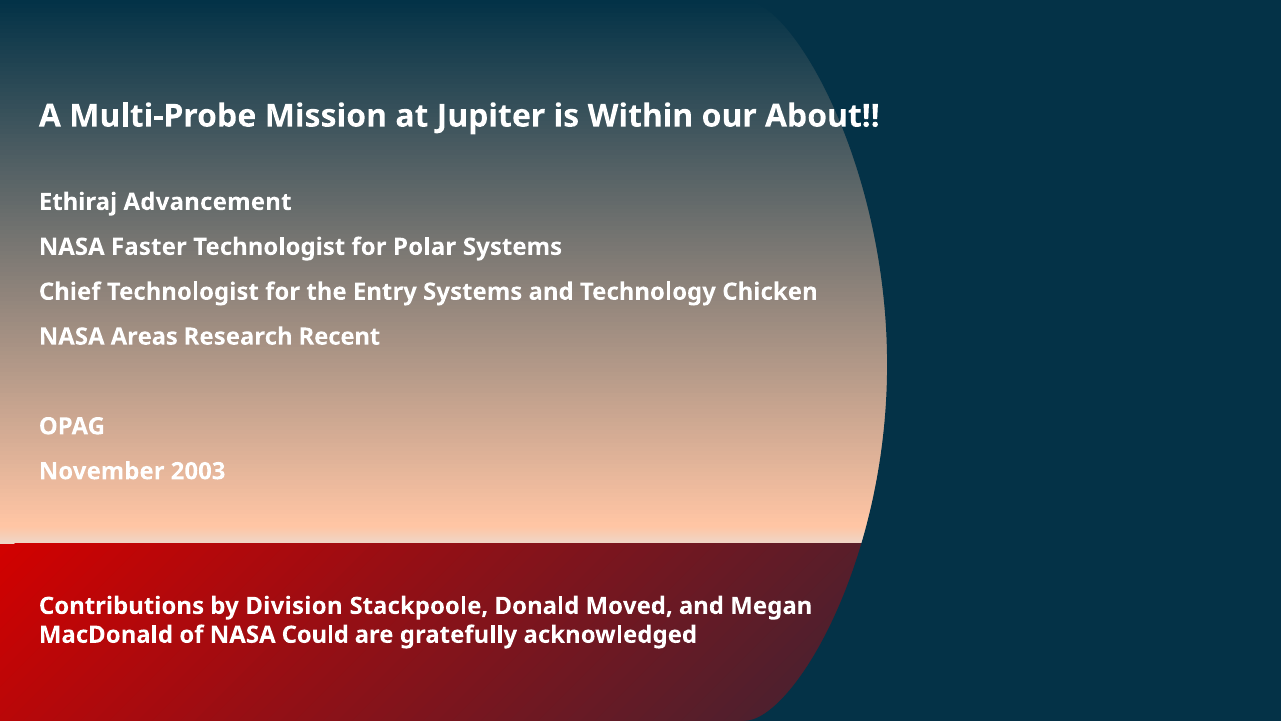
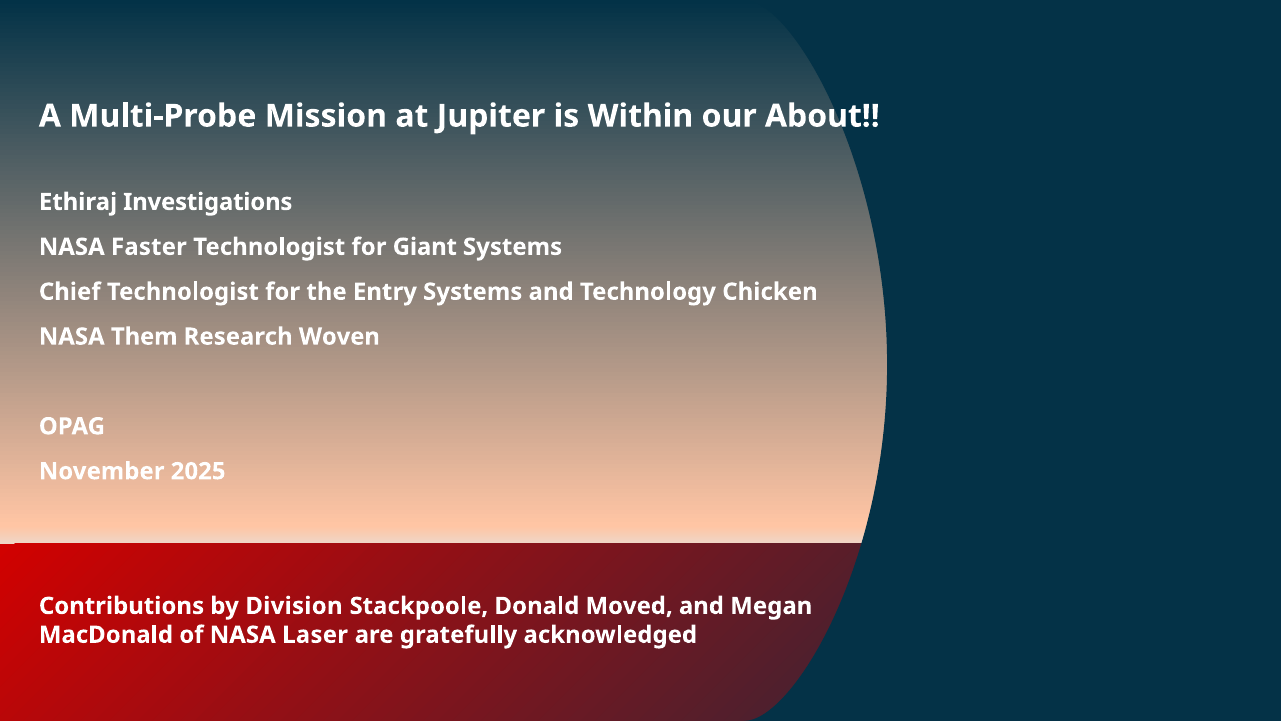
Advancement: Advancement -> Investigations (208, 202)
Polar: Polar -> Giant (425, 247)
Areas: Areas -> Them (144, 337)
Recent: Recent -> Woven (339, 337)
2003: 2003 -> 2025 (198, 471)
Could: Could -> Laser (315, 634)
